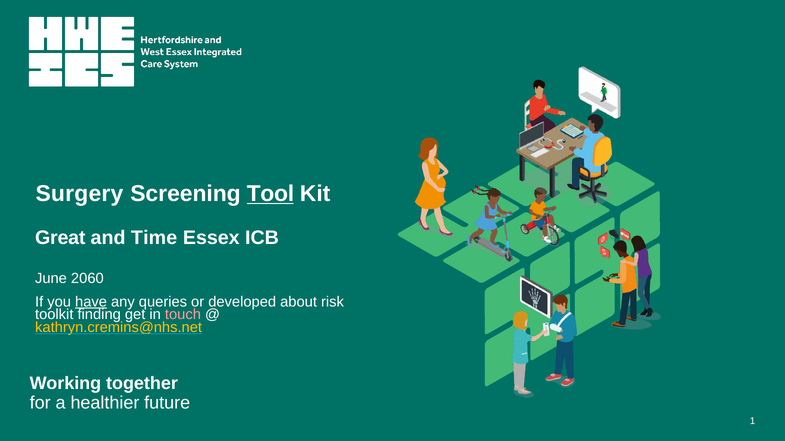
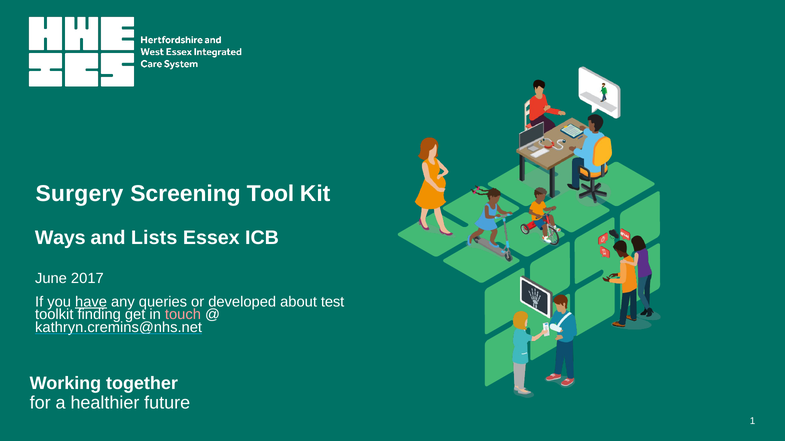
Tool underline: present -> none (270, 194)
Great: Great -> Ways (60, 238)
Time: Time -> Lists (154, 238)
2060: 2060 -> 2017 (87, 279)
risk: risk -> test (333, 302)
kathryn.cremins@nhs.net colour: yellow -> white (119, 328)
